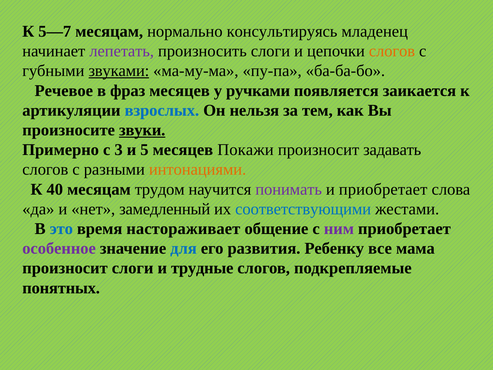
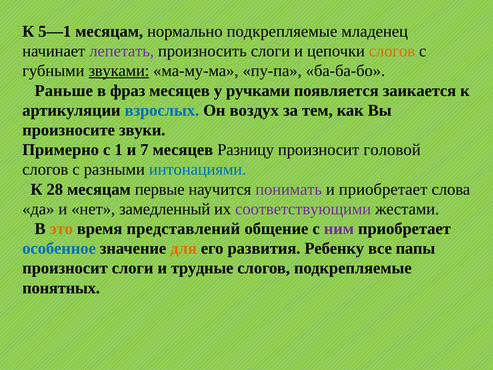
5—7: 5—7 -> 5—1 (55, 31)
нормально консультируясь: консультируясь -> подкрепляемые (282, 31)
Речевое: Речевое -> Раньше (64, 91)
нельзя: нельзя -> воздух (254, 110)
звуки underline: present -> none (142, 130)
3: 3 -> 1 (119, 150)
5: 5 -> 7 (144, 150)
Покажи: Покажи -> Разницу (246, 150)
задавать: задавать -> головой (392, 150)
интонациями colour: orange -> blue (198, 169)
40: 40 -> 28 (55, 189)
трудом: трудом -> первые (160, 189)
соответствующими colour: blue -> purple (303, 209)
это colour: blue -> orange (61, 229)
настораживает: настораживает -> представлений (183, 229)
особенное colour: purple -> blue (59, 248)
для colour: blue -> orange (184, 248)
мама: мама -> папы (415, 248)
